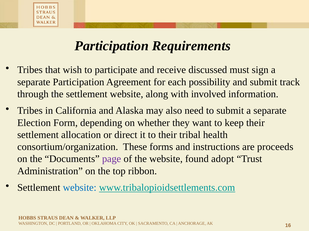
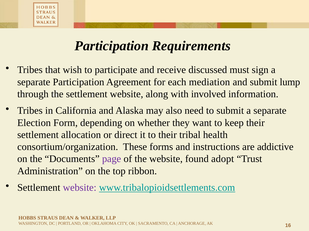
possibility: possibility -> mediation (209, 82)
track: track -> lump (290, 82)
proceeds: proceeds -> addictive (275, 147)
website colour: blue -> purple (80, 188)
